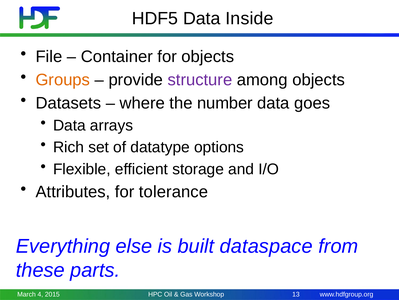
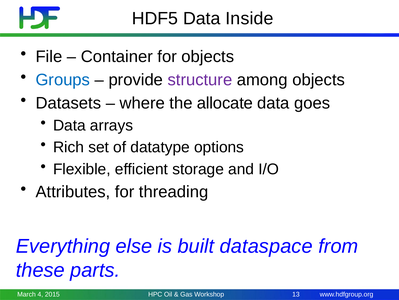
Groups colour: orange -> blue (63, 80)
number: number -> allocate (225, 103)
tolerance: tolerance -> threading (174, 191)
